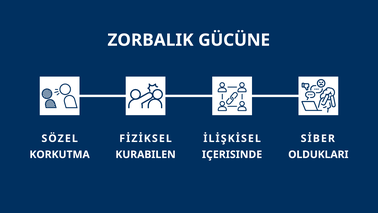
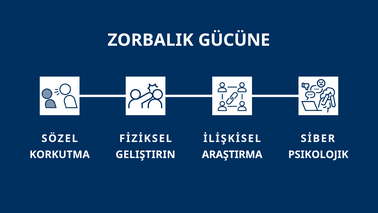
KURABILEN: KURABILEN -> GELIŞTIRIN (145, 154)
IÇERISINDE: IÇERISINDE -> ARAŞTIRMA (232, 154)
OLDUKLARI: OLDUKLARI -> PSIKOLOJIK (318, 154)
